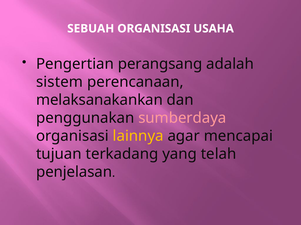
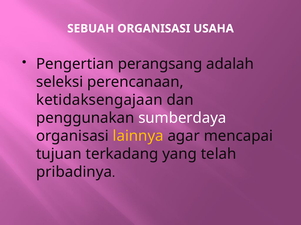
sistem: sistem -> seleksi (60, 82)
melaksanakankan: melaksanakankan -> ketidaksengajaan (99, 100)
sumberdaya colour: pink -> white (182, 118)
penjelasan: penjelasan -> pribadinya (74, 173)
